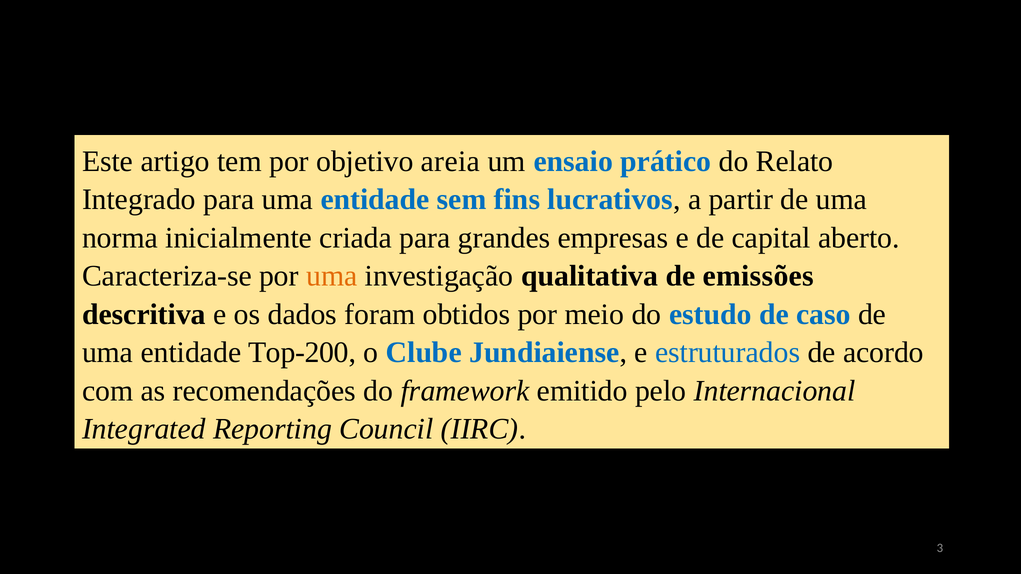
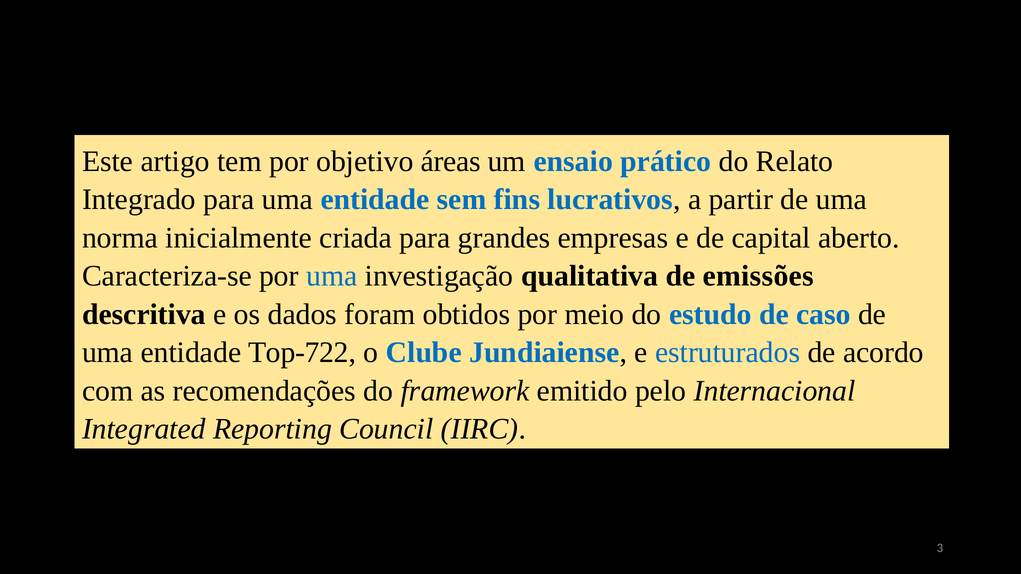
areia: areia -> áreas (451, 161)
uma colour: orange -> blue (332, 276)
Top-200: Top-200 -> Top-722 (302, 353)
